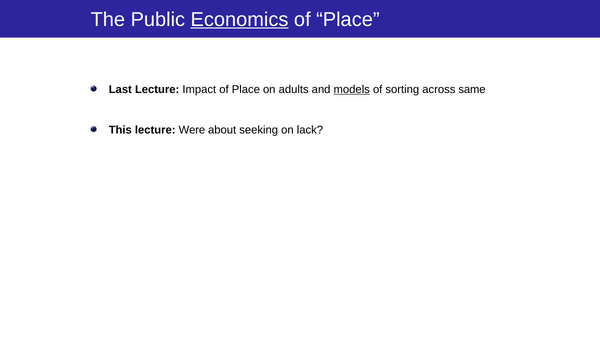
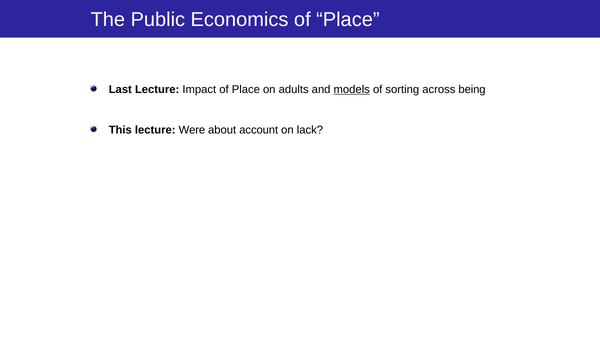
Economics underline: present -> none (240, 19)
same: same -> being (472, 89)
seeking: seeking -> account (259, 130)
